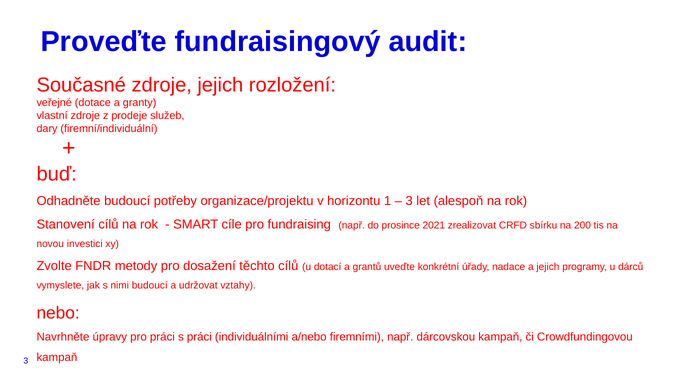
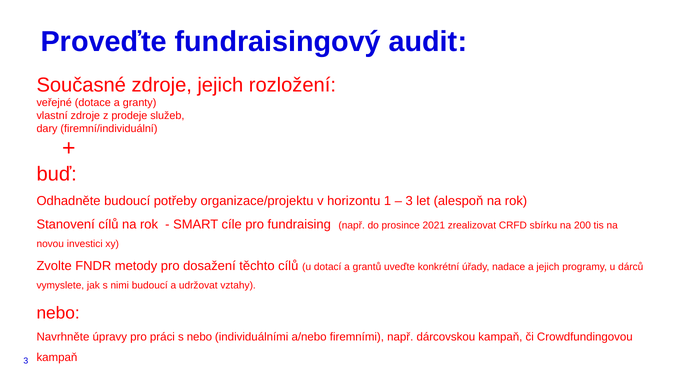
s práci: práci -> nebo (199, 336)
